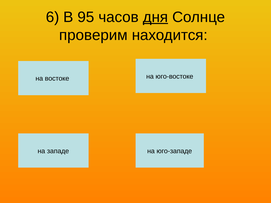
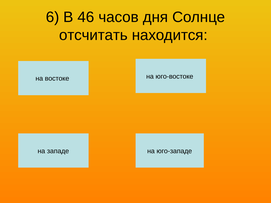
95: 95 -> 46 (86, 17)
дня underline: present -> none (155, 17)
проверим: проверим -> отсчитать (93, 35)
